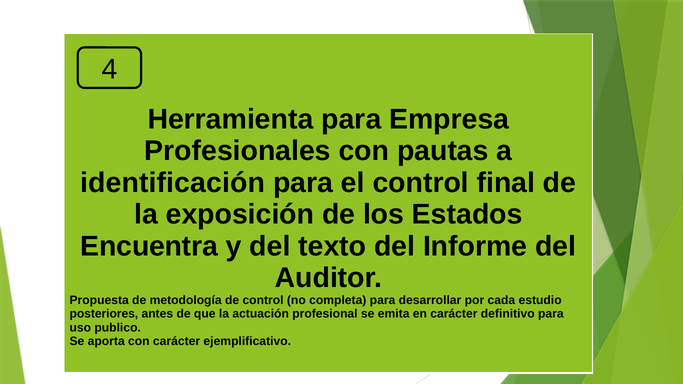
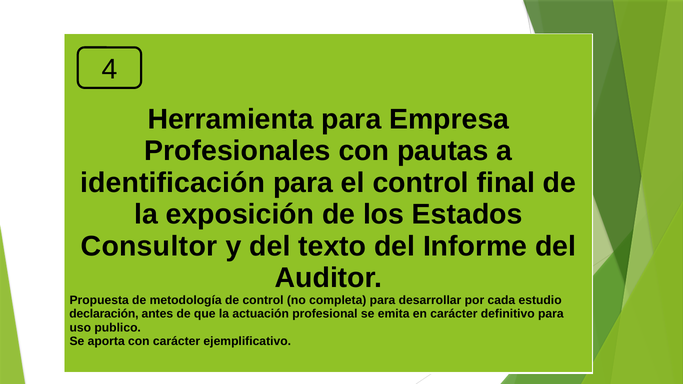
Encuentra: Encuentra -> Consultor (149, 246)
posteriores: posteriores -> declaración (104, 314)
